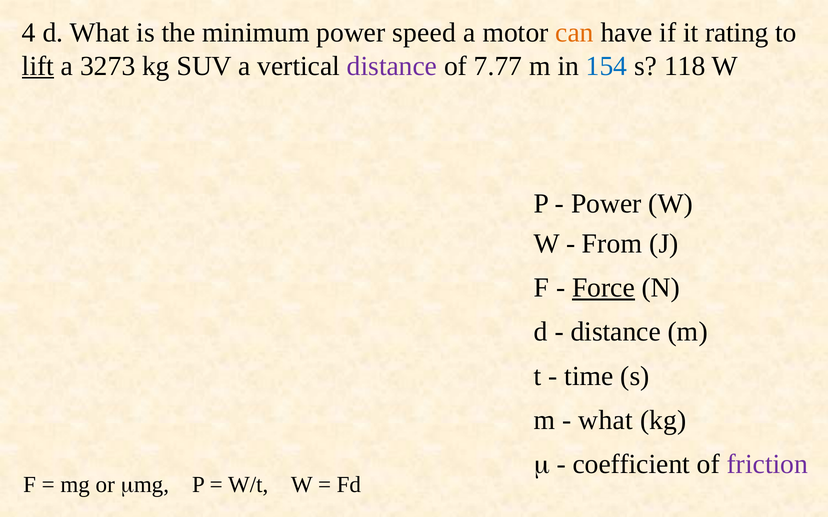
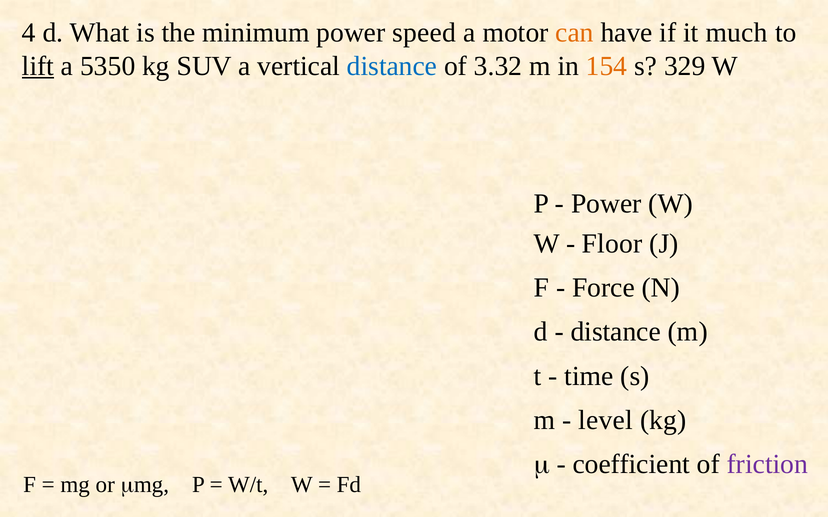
rating: rating -> much (737, 33)
3273: 3273 -> 5350 (108, 66)
distance colour: purple -> blue (392, 66)
7.77: 7.77 -> 3.32 (498, 66)
154 colour: blue -> orange (607, 66)
118: 118 -> 329 (685, 66)
From: From -> Floor (612, 244)
Force underline: present -> none (604, 288)
what: what -> level (606, 420)
